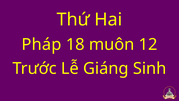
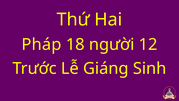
muôn: muôn -> người (112, 44)
